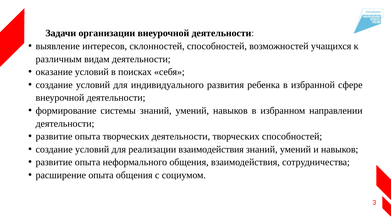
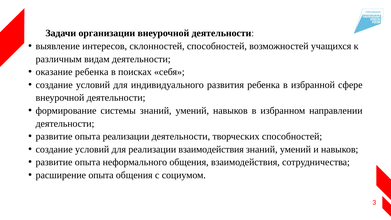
оказание условий: условий -> ребенка (92, 72)
опыта творческих: творческих -> реализации (126, 136)
